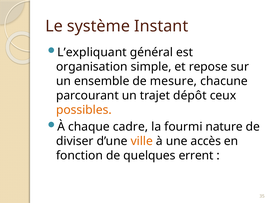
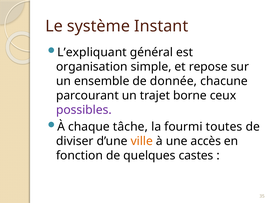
mesure: mesure -> donnée (173, 81)
dépôt: dépôt -> borne (190, 96)
possibles colour: orange -> purple (84, 110)
cadre: cadre -> tâche (130, 127)
nature: nature -> toutes (224, 127)
errent: errent -> castes (196, 156)
